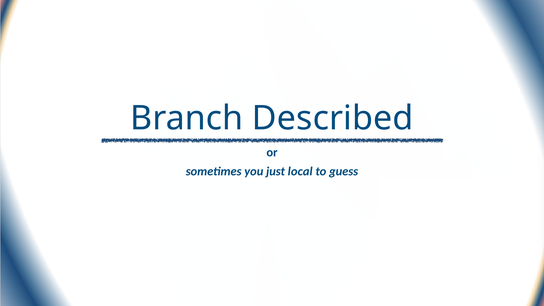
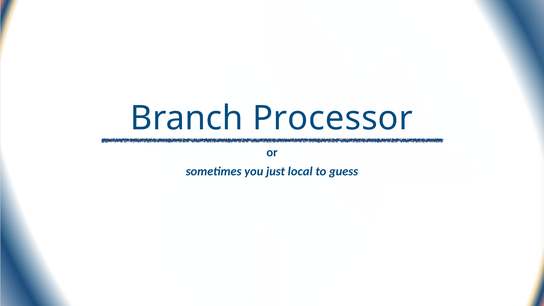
Described: Described -> Processor (333, 118)
